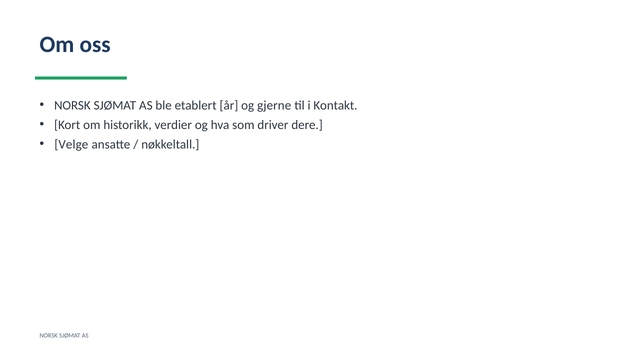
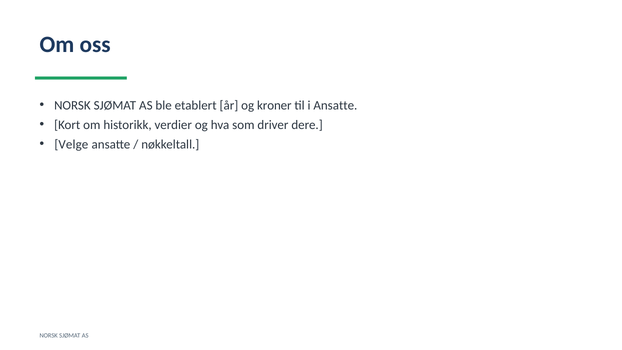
gjerne: gjerne -> kroner (274, 105)
i Kontakt: Kontakt -> Ansatte (335, 105)
